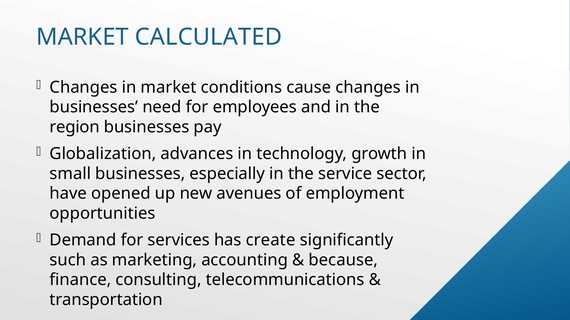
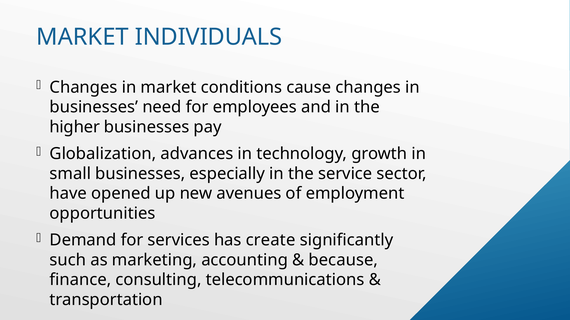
CALCULATED: CALCULATED -> INDIVIDUALS (209, 37)
region: region -> higher (75, 127)
